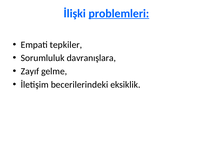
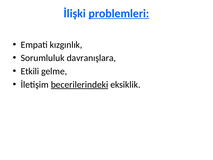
tepkiler: tepkiler -> kızgınlık (66, 45)
Zayıf: Zayıf -> Etkili (30, 71)
becerilerindeki underline: none -> present (80, 84)
